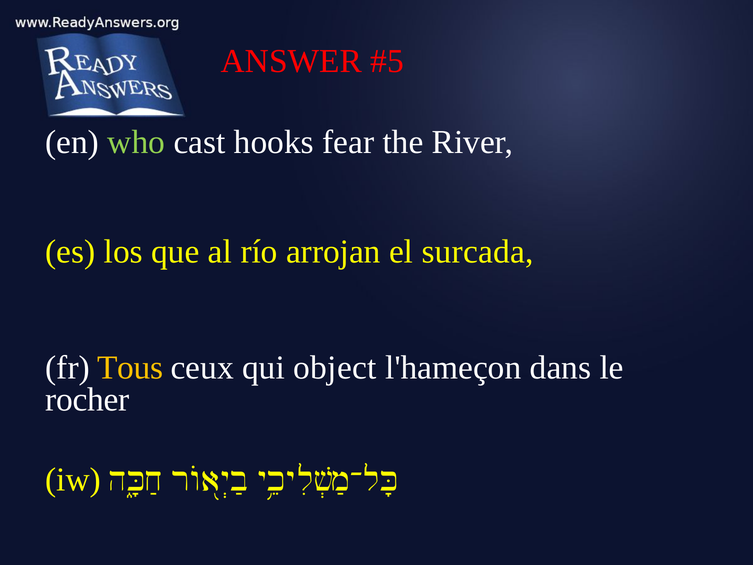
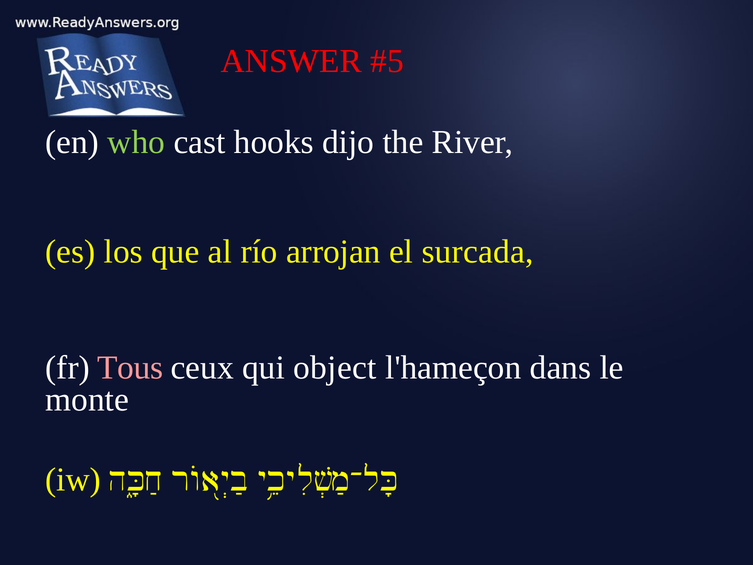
fear: fear -> dijo (348, 142)
Tous colour: yellow -> pink (130, 367)
rocher: rocher -> monte (87, 400)
